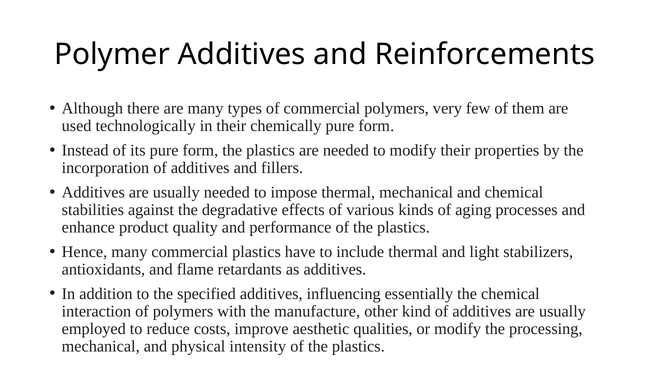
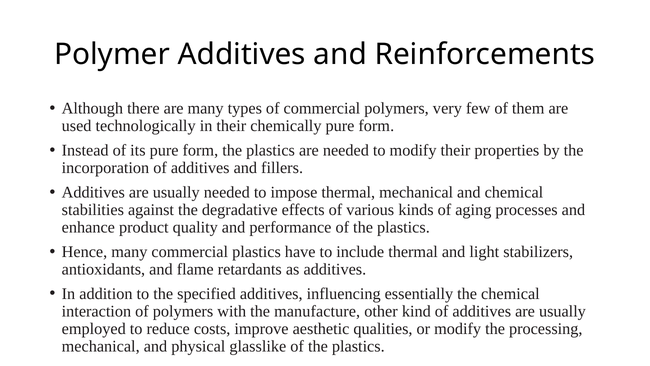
intensity: intensity -> glasslike (258, 346)
